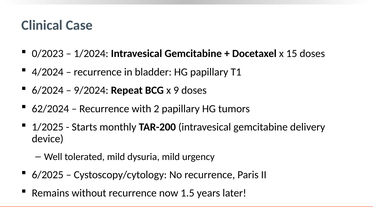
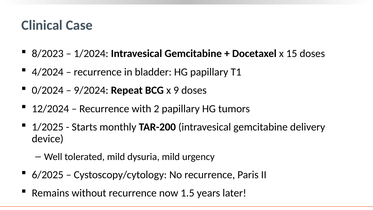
0/2023: 0/2023 -> 8/2023 (48, 54)
6/2024: 6/2024 -> 0/2024 (48, 90)
62/2024: 62/2024 -> 12/2024 (50, 109)
